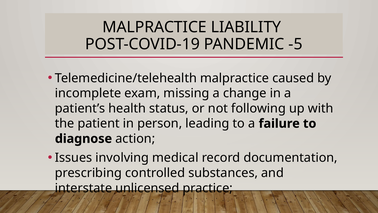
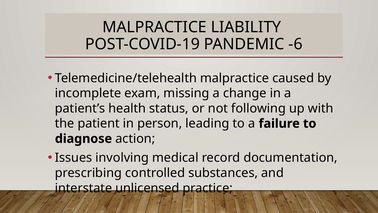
-5: -5 -> -6 (296, 44)
